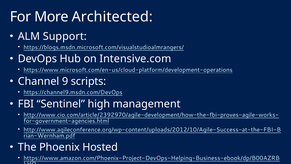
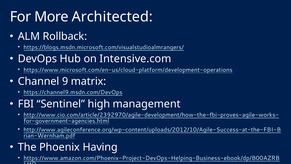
Support: Support -> Rollback (65, 36)
scripts: scripts -> matrix (89, 81)
Hosted: Hosted -> Having (100, 147)
